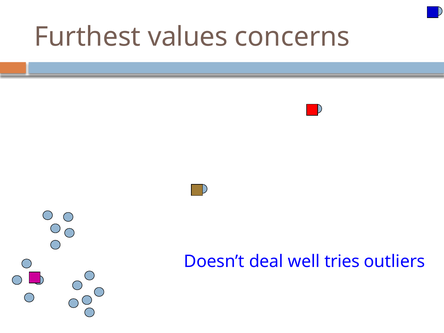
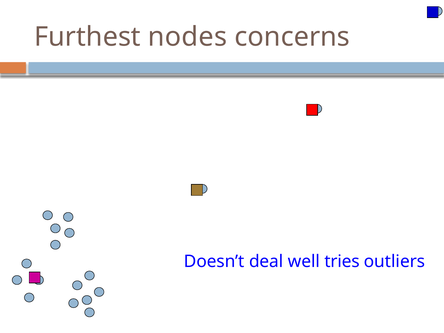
values: values -> nodes (187, 37)
